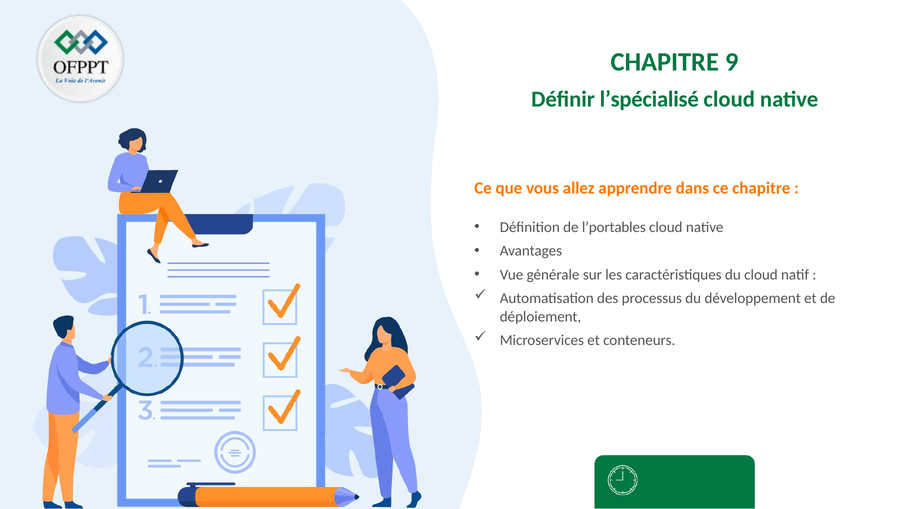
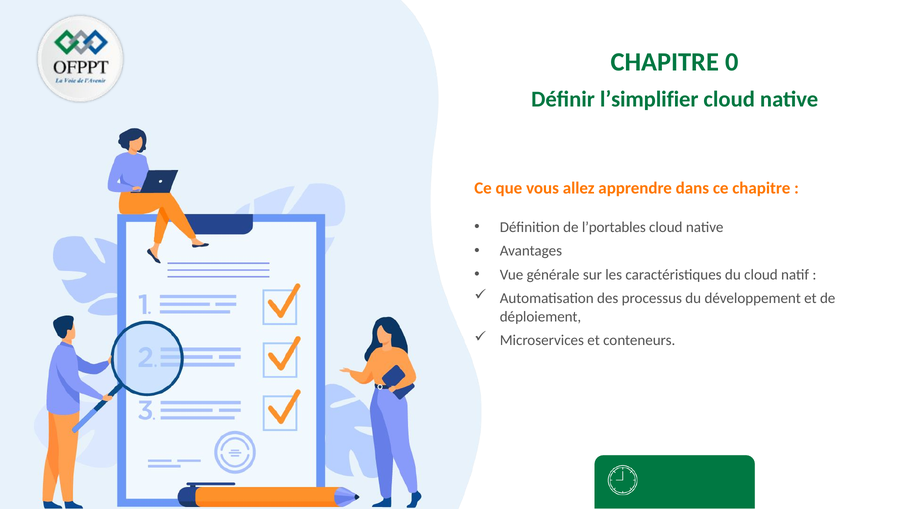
9: 9 -> 0 (732, 62)
l’spécialisé: l’spécialisé -> l’simplifier (649, 99)
